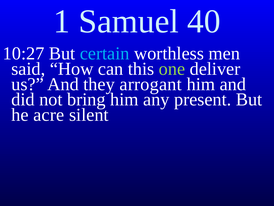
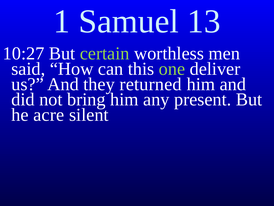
40: 40 -> 13 (204, 21)
certain colour: light blue -> light green (105, 53)
arrogant: arrogant -> returned (151, 84)
